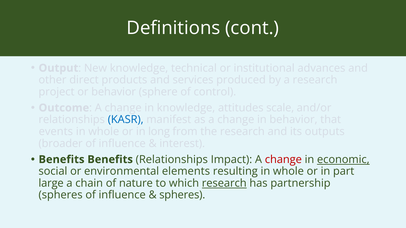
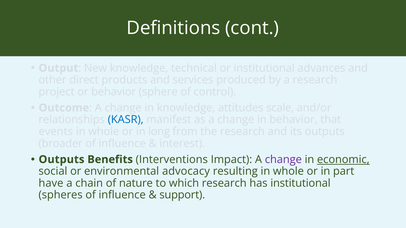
Benefits: Benefits -> Outputs (61, 160)
Benefits Relationships: Relationships -> Interventions (172, 160)
change colour: red -> purple (283, 160)
elements: elements -> advocacy (186, 172)
large: large -> have (51, 183)
research underline: present -> none (224, 183)
has partnership: partnership -> institutional (300, 183)
spheres: spheres -> support (182, 195)
